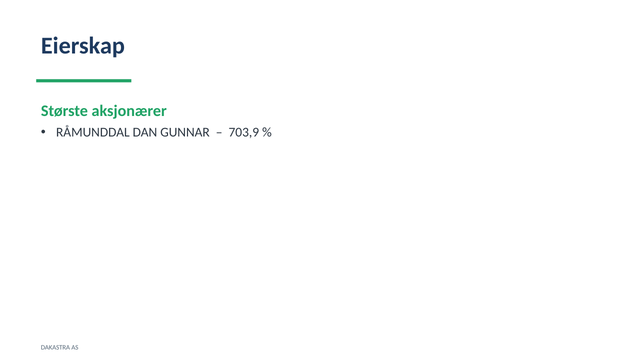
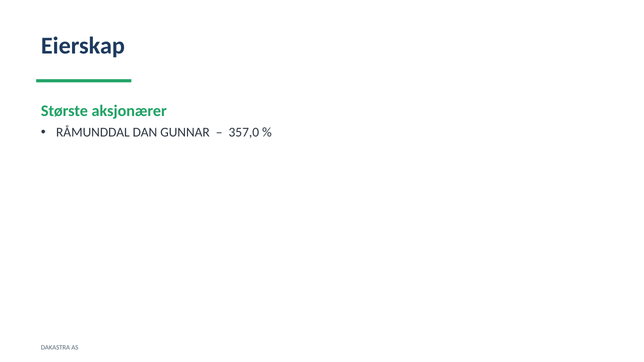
703,9: 703,9 -> 357,0 (244, 132)
